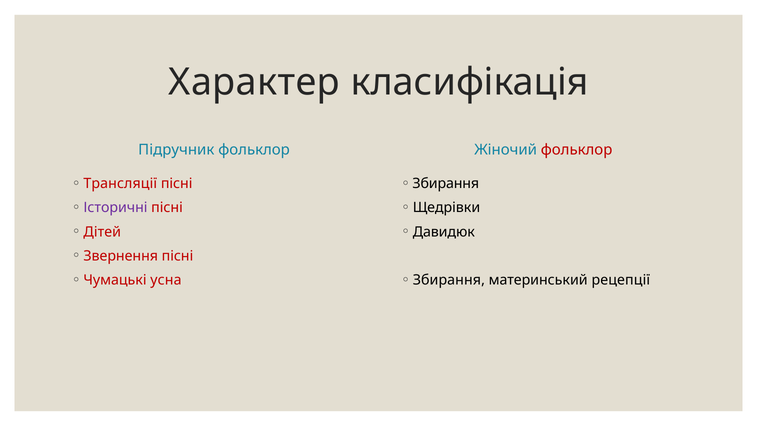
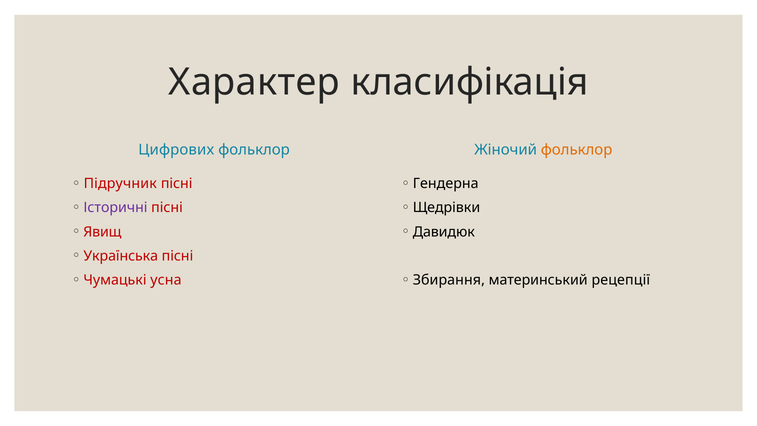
Підручник: Підручник -> Цифрових (176, 150)
фольклор colour: red -> orange (577, 150)
Трансляції: Трансляції -> Підручник (120, 183)
Збирання: Збирання -> Гендерна (446, 183)
Дітей: Дітей -> Явищ (102, 232)
Звернення: Звернення -> Українська (121, 256)
